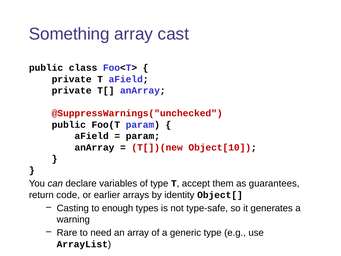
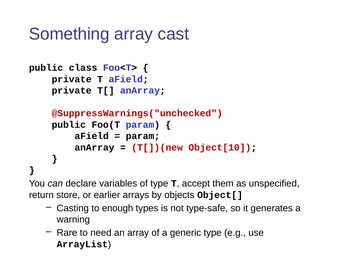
guarantees: guarantees -> unspecified (274, 183)
code: code -> store (68, 195)
identity: identity -> objects (179, 195)
